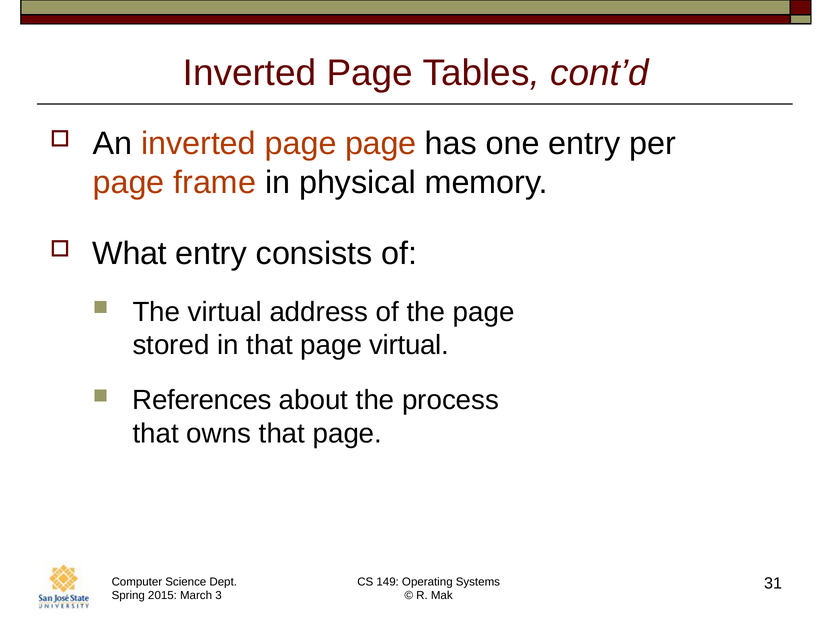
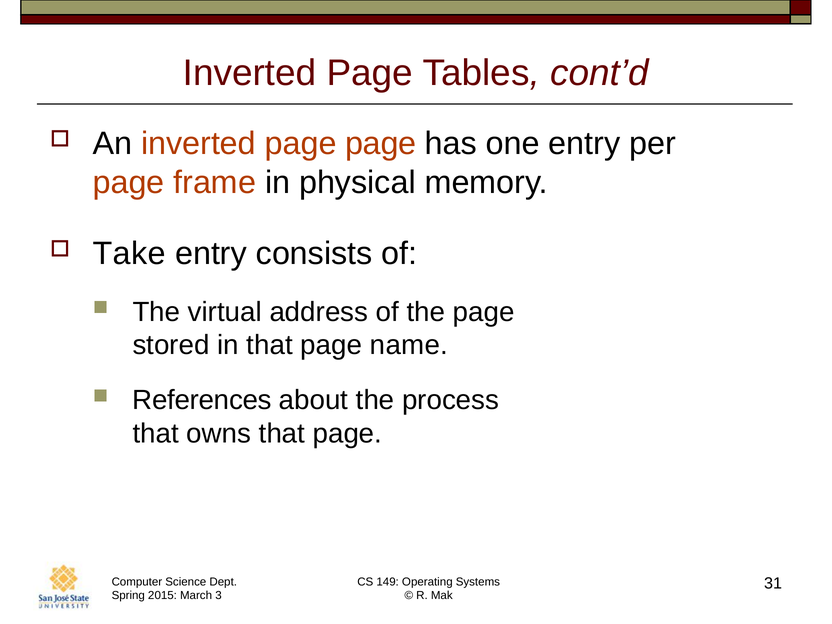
What: What -> Take (129, 254)
page virtual: virtual -> name (409, 345)
